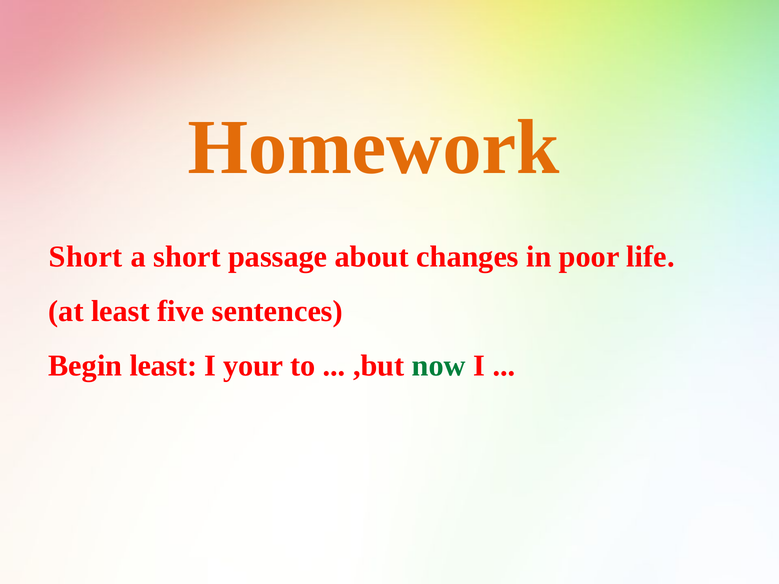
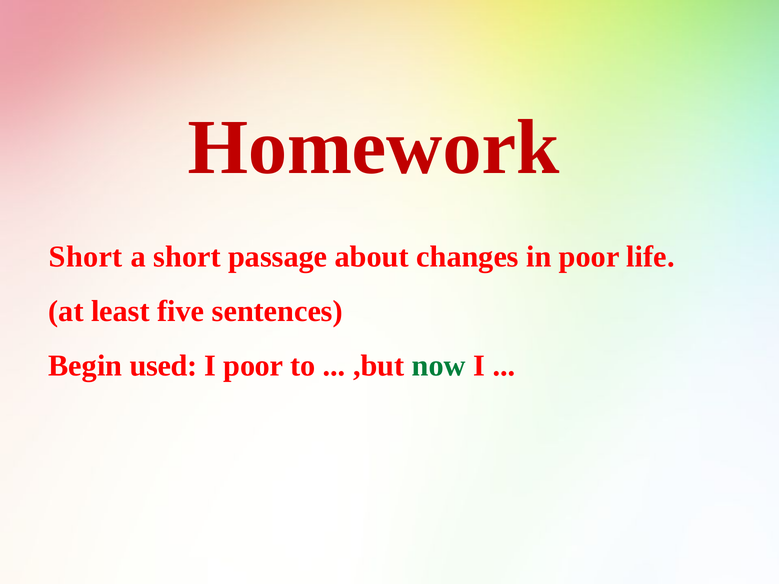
Homework colour: orange -> red (374, 148)
Begin least: least -> used (163, 366)
I your: your -> poor (253, 366)
